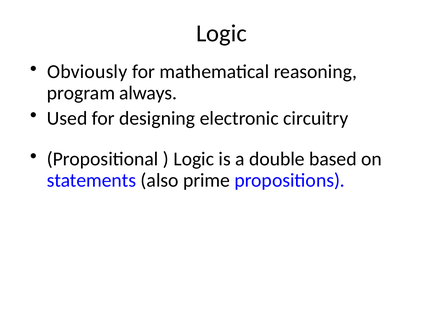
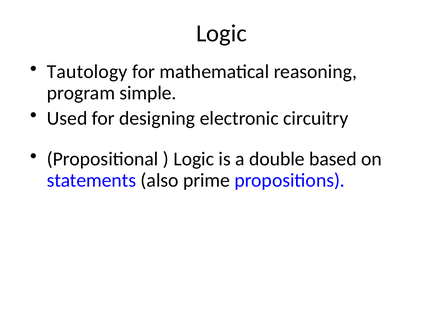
Obviously: Obviously -> Tautology (87, 72)
always: always -> simple (148, 93)
